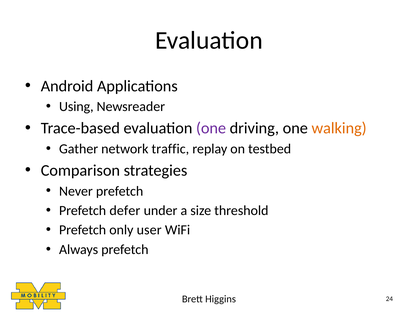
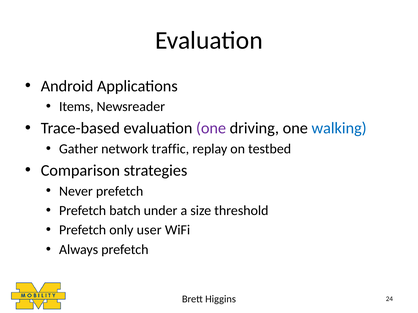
Using: Using -> Items (76, 107)
walking colour: orange -> blue (339, 128)
defer: defer -> batch (125, 211)
